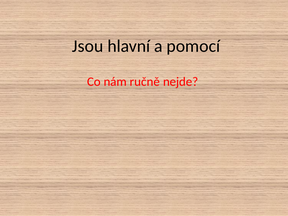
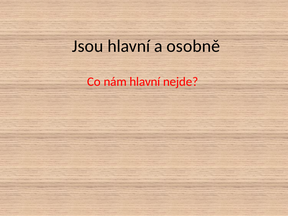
pomocí: pomocí -> osobně (193, 46)
nám ručně: ručně -> hlavní (145, 82)
